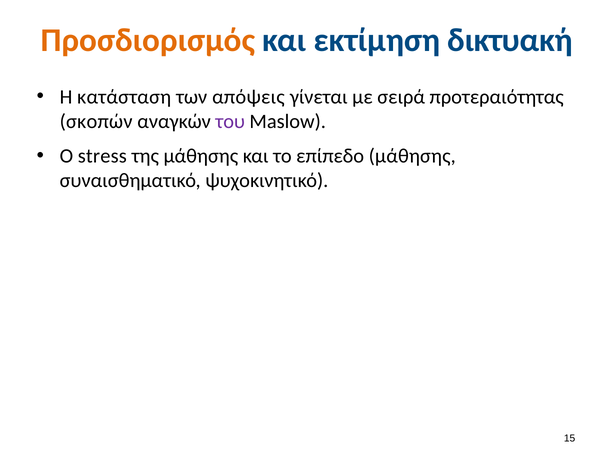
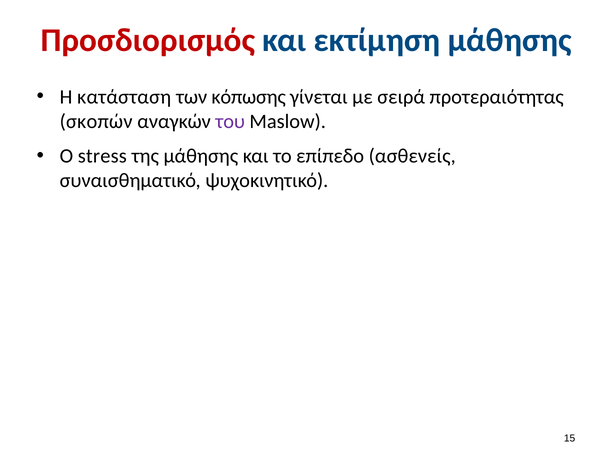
Προσδιορισμός colour: orange -> red (148, 41)
εκτίμηση δικτυακή: δικτυακή -> μάθησης (510, 41)
απόψεις: απόψεις -> κόπωσης (249, 97)
επίπεδο μάθησης: μάθησης -> ασθενείς (412, 156)
